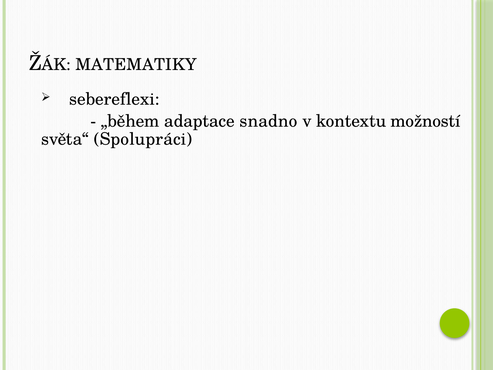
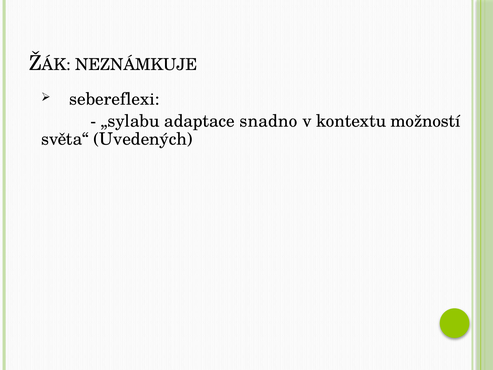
MATEMATIKY: MATEMATIKY -> NEZNÁMKUJE (136, 65)
„během: „během -> „sylabu (130, 121)
Spolupráci: Spolupráci -> Uvedených (143, 139)
